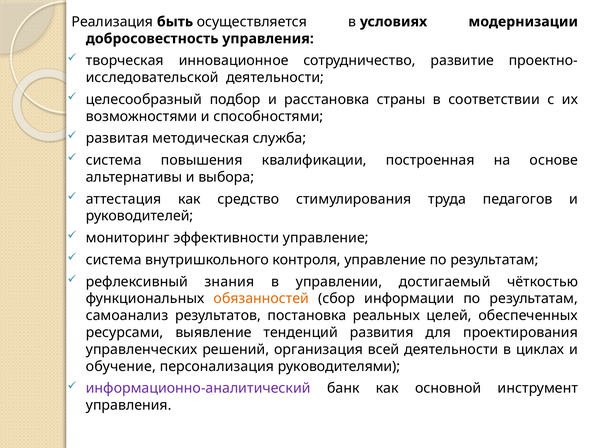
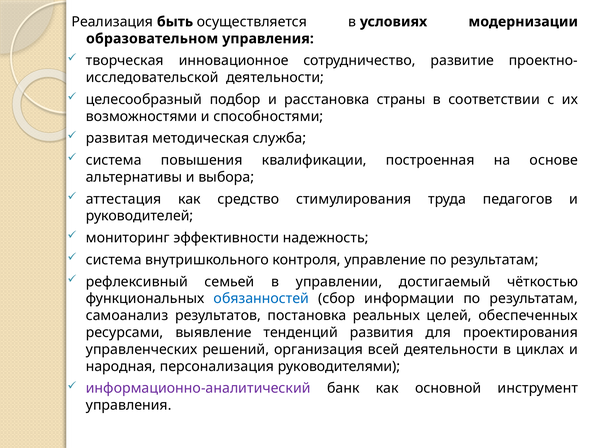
добросовестность: добросовестность -> образовательном (152, 39)
эффективности управление: управление -> надежность (326, 238)
знания: знания -> семьей (230, 282)
обязанностей colour: orange -> blue (261, 299)
обучение: обучение -> народная (121, 367)
